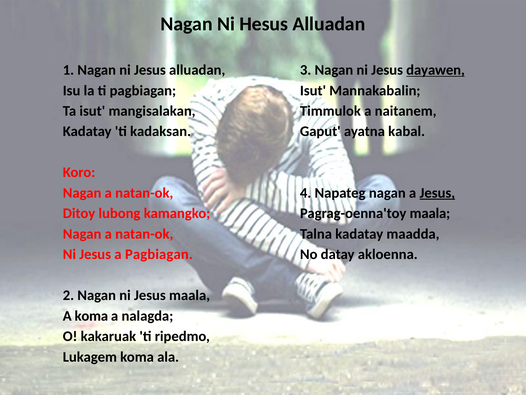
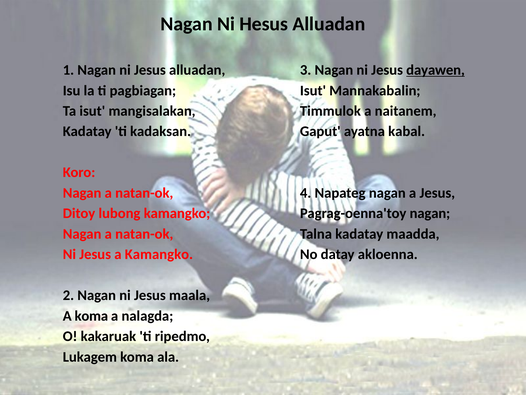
Jesus underline: present -> none (437, 193)
Pagrag-oenna'toy maala: maala -> nagan (430, 213)
a Pagbiagan: Pagbiagan -> Kamangko (159, 254)
